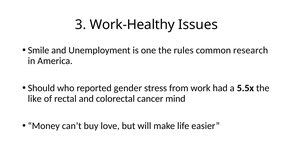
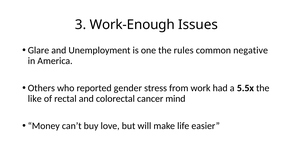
Work-Healthy: Work-Healthy -> Work-Enough (132, 25)
Smile: Smile -> Glare (38, 50)
research: research -> negative (251, 50)
Should: Should -> Others (41, 88)
